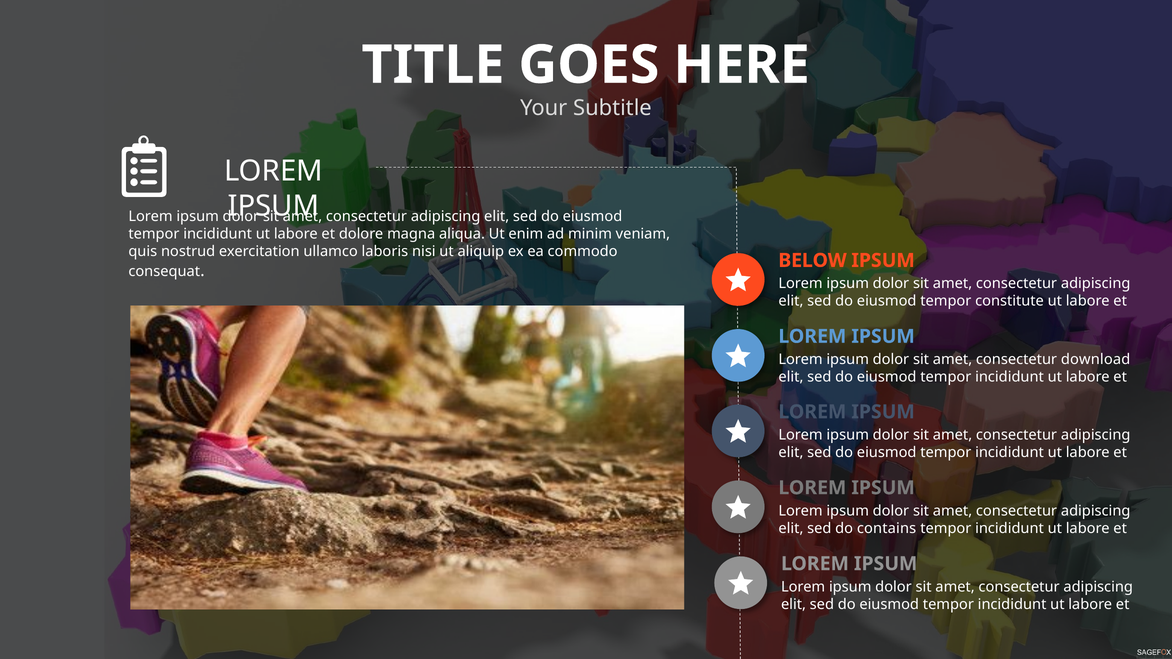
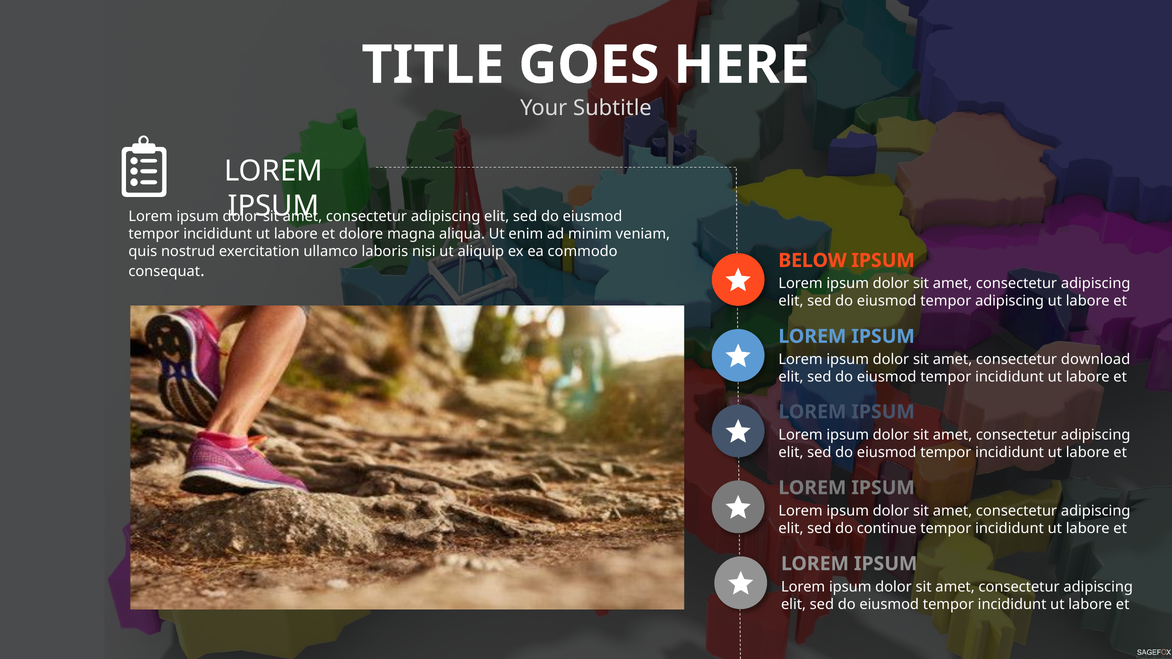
tempor constitute: constitute -> adipiscing (1010, 301)
contains: contains -> continue (887, 529)
